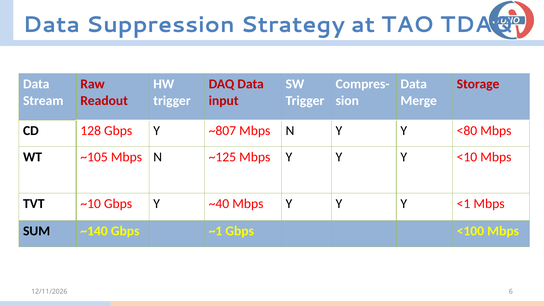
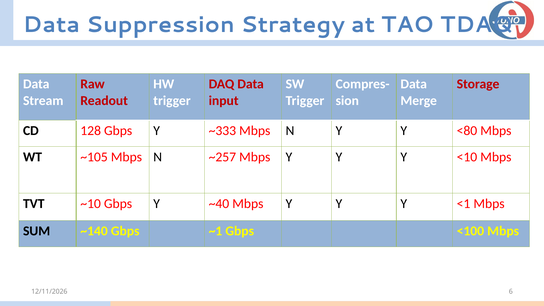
~807: ~807 -> ~333 (222, 131)
~125: ~125 -> ~257 (222, 157)
